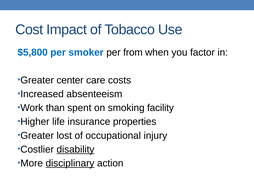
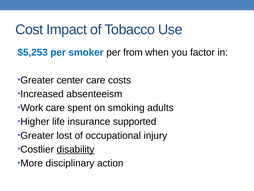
$5,800: $5,800 -> $5,253 (33, 52)
Work than: than -> care (55, 108)
facility: facility -> adults (160, 108)
properties: properties -> supported (135, 121)
disciplinary underline: present -> none (70, 163)
